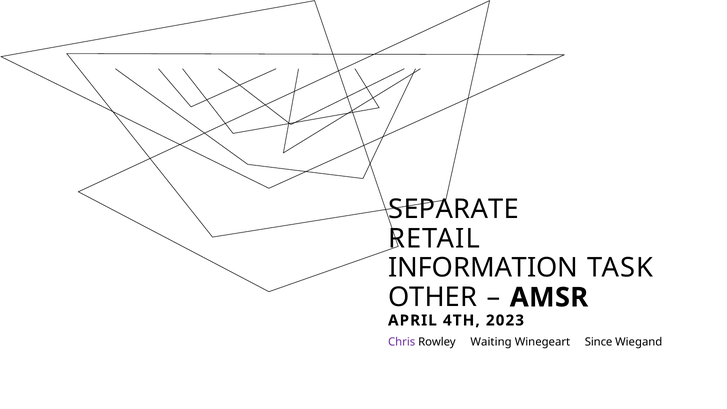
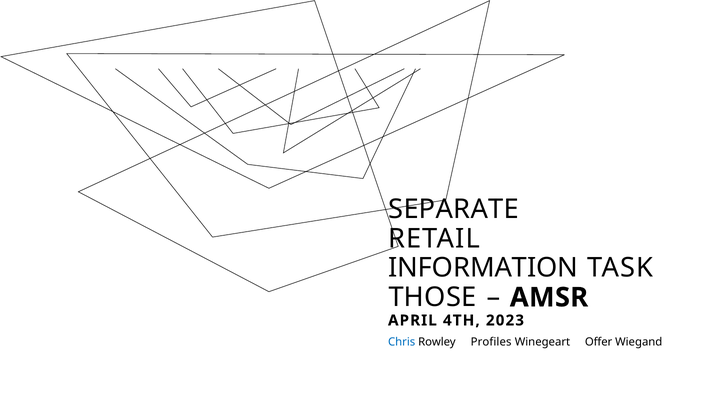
OTHER: OTHER -> THOSE (432, 297)
Chris colour: purple -> blue (402, 342)
Waiting: Waiting -> Profiles (491, 342)
Since: Since -> Offer (599, 342)
